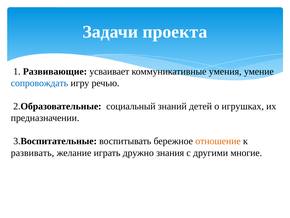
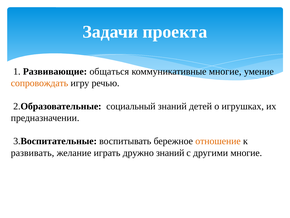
усваивает: усваивает -> общаться (109, 71)
коммуникативные умения: умения -> многие (225, 71)
сопровождать colour: blue -> orange (40, 83)
дружно знания: знания -> знаний (170, 152)
